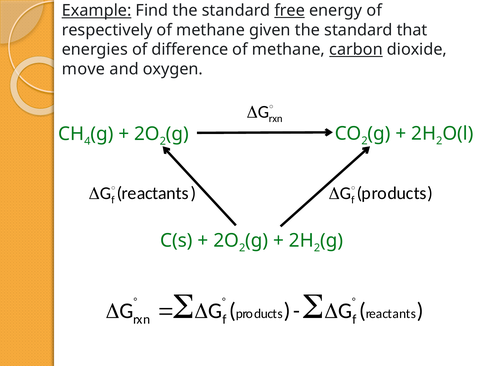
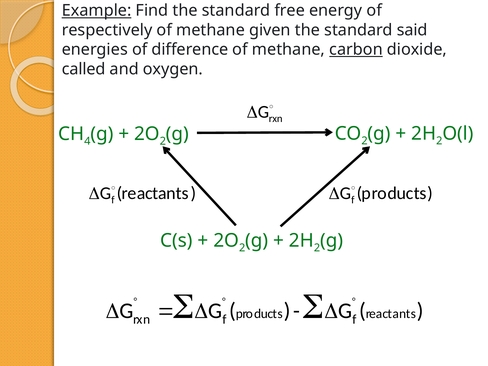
free underline: present -> none (290, 10)
that: that -> said (412, 30)
move: move -> called (84, 69)
